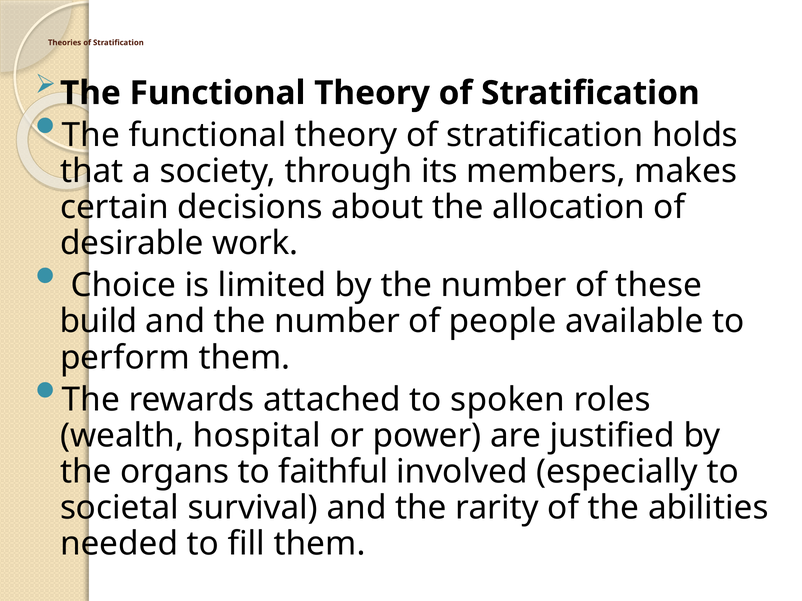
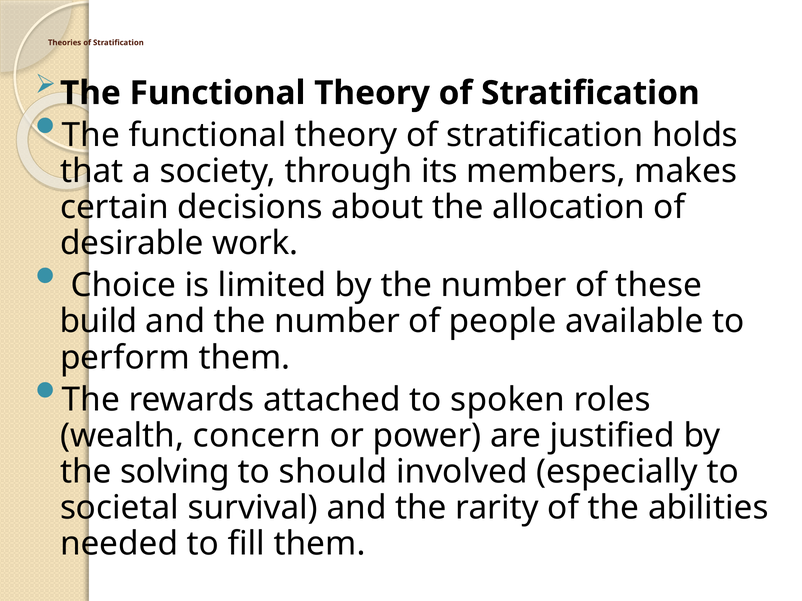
hospital: hospital -> concern (257, 436)
organs: organs -> solving (175, 472)
faithful: faithful -> should (333, 472)
